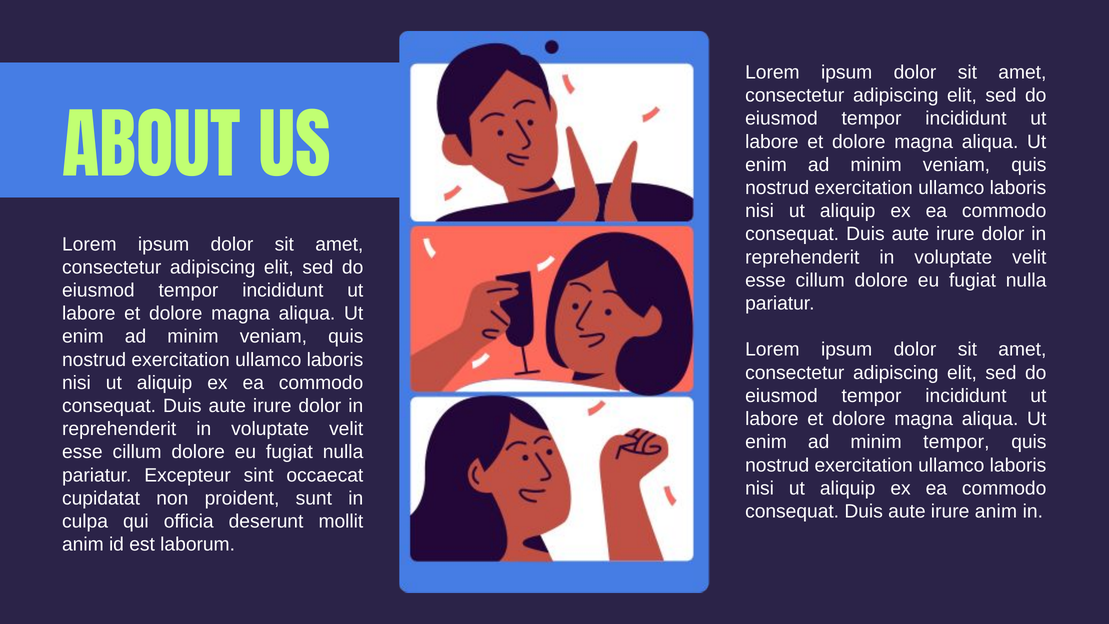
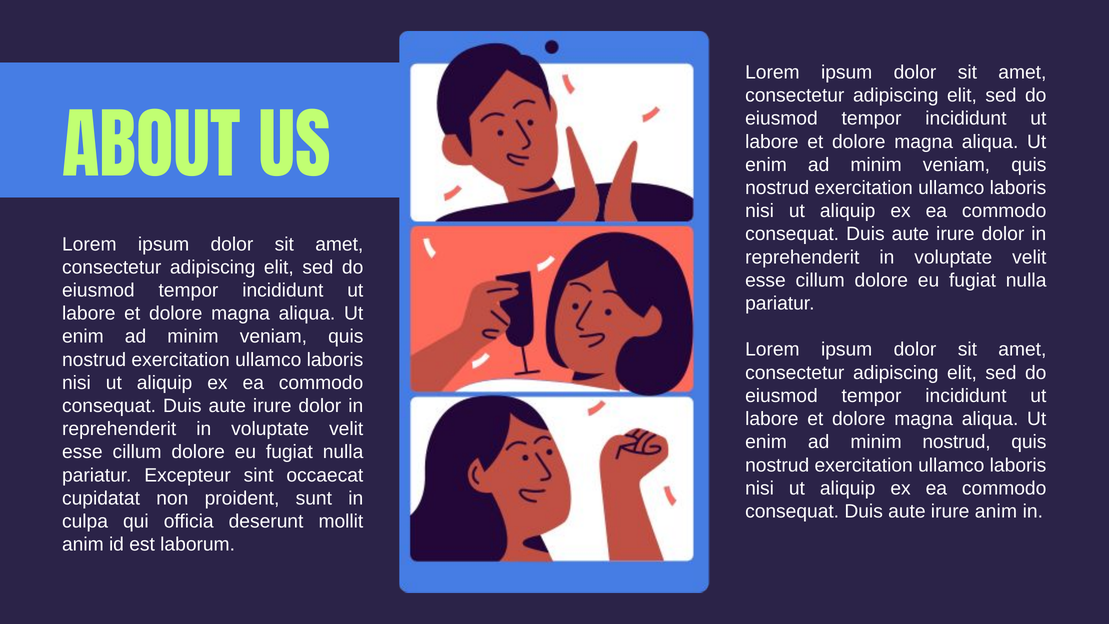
minim tempor: tempor -> nostrud (957, 442)
